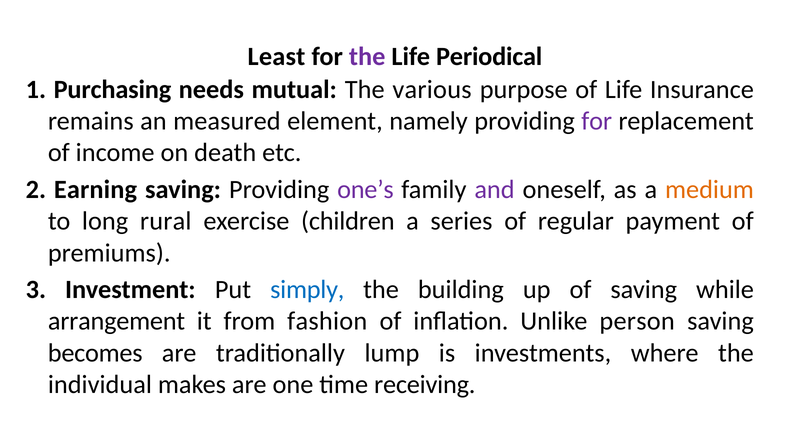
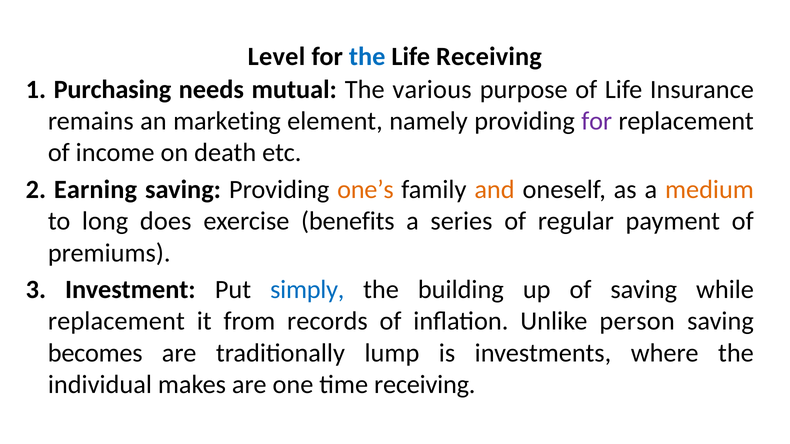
Least: Least -> Level (276, 57)
the colour: purple -> blue (367, 57)
Life Periodical: Periodical -> Receiving (489, 57)
measured: measured -> marketing (227, 121)
one’s colour: purple -> orange (365, 190)
and colour: purple -> orange (495, 190)
rural: rural -> does (166, 221)
children: children -> benefits (348, 221)
arrangement: arrangement -> replacement (116, 322)
fashion: fashion -> records (327, 322)
